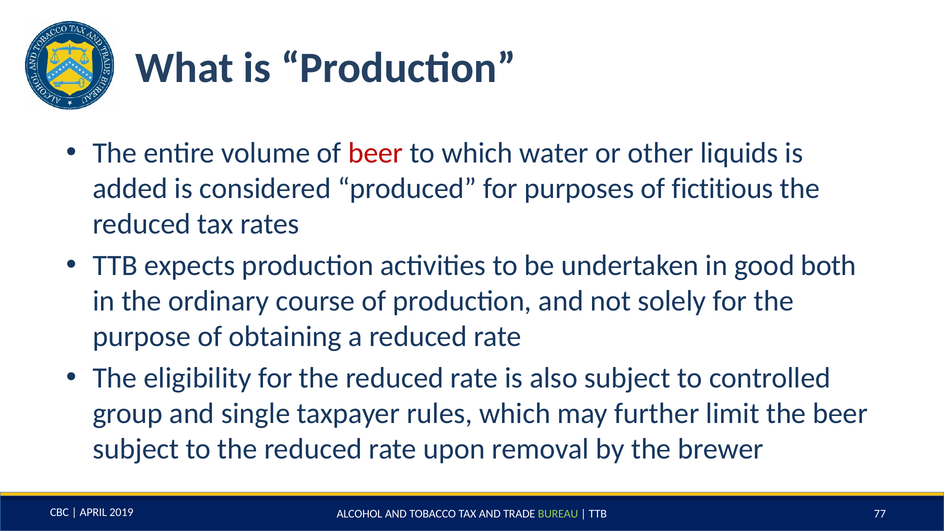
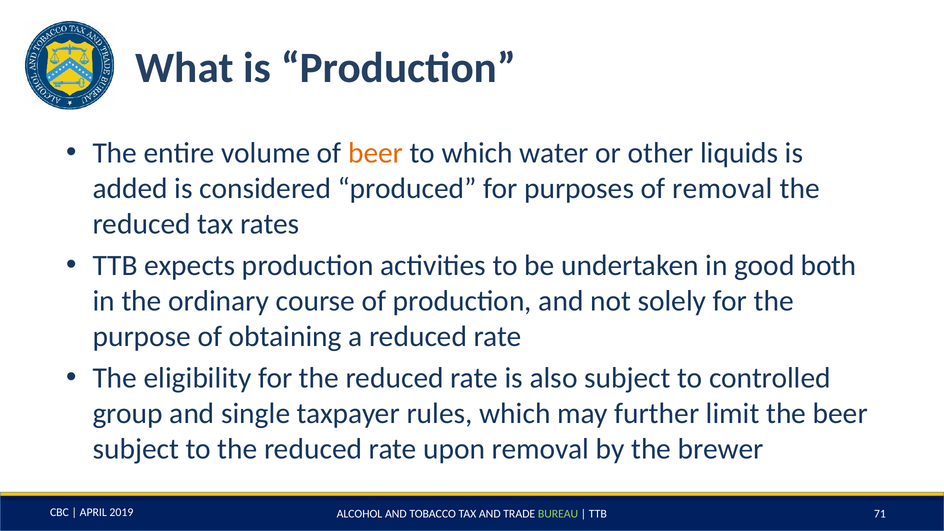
beer colour: red -> orange (376, 153)
of fictitious: fictitious -> removal (722, 189)
77: 77 -> 71 (880, 514)
